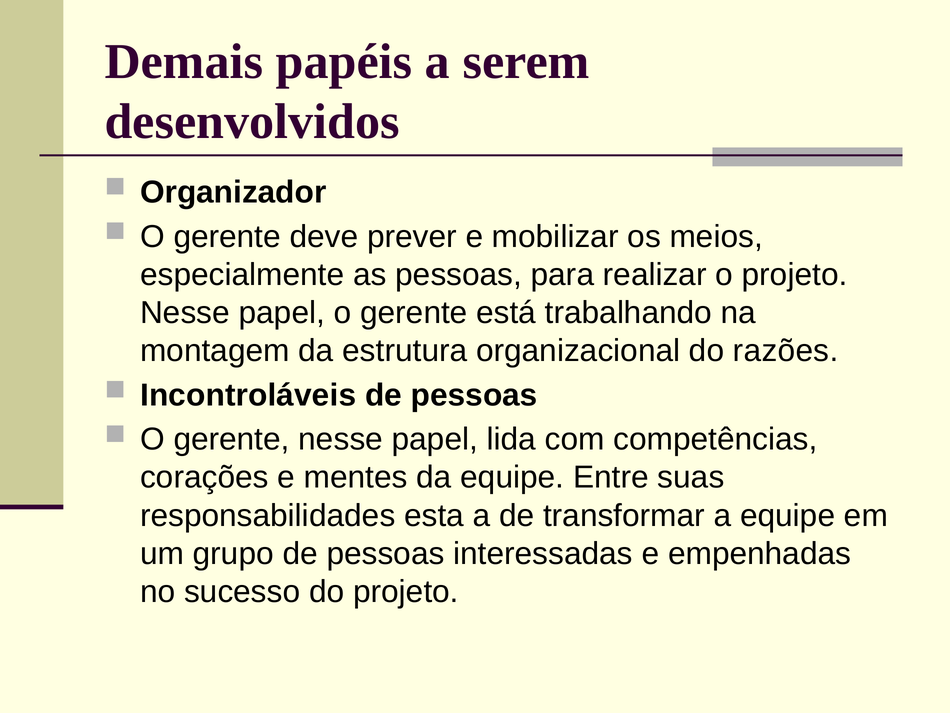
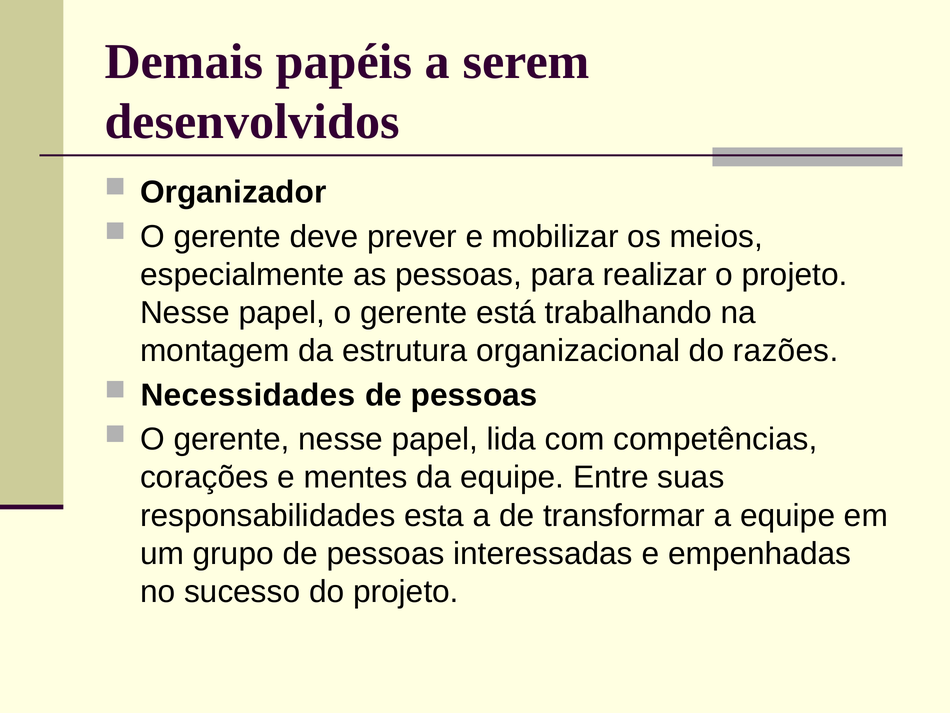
Incontroláveis: Incontroláveis -> Necessidades (248, 395)
